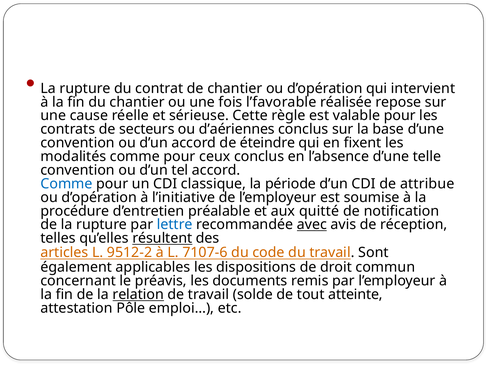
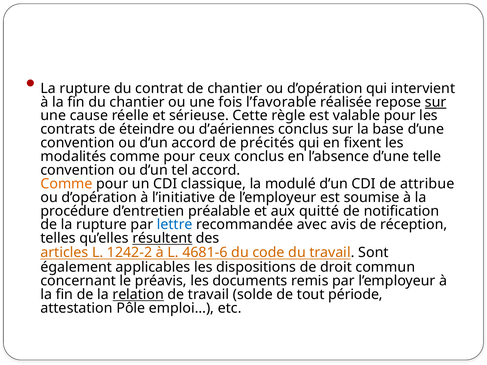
sur underline: none -> present (436, 102)
secteurs: secteurs -> éteindre (147, 129)
éteindre: éteindre -> précités (267, 143)
Comme colour: blue -> orange (67, 184)
période: période -> modulé (290, 184)
avec underline: present -> none (312, 225)
9512-2: 9512-2 -> 1242-2 (130, 253)
7107-6: 7107-6 -> 4681-6 (205, 253)
atteinte: atteinte -> période (355, 295)
